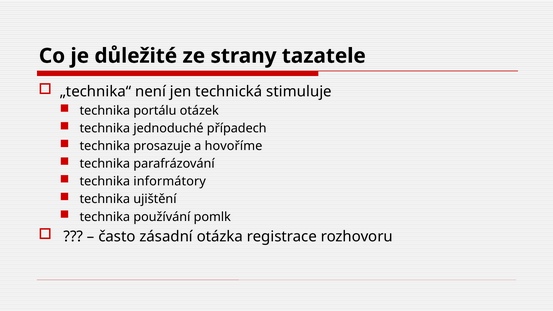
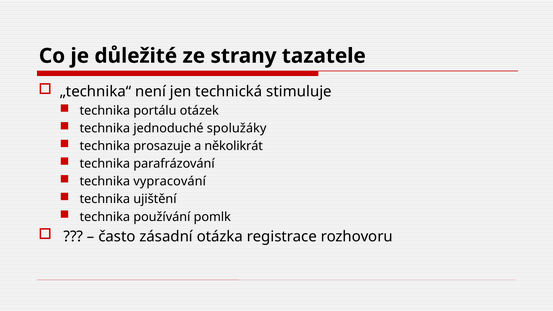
případech: případech -> spolužáky (237, 128)
hovoříme: hovoříme -> několikrát (234, 146)
informátory: informátory -> vypracování (170, 181)
